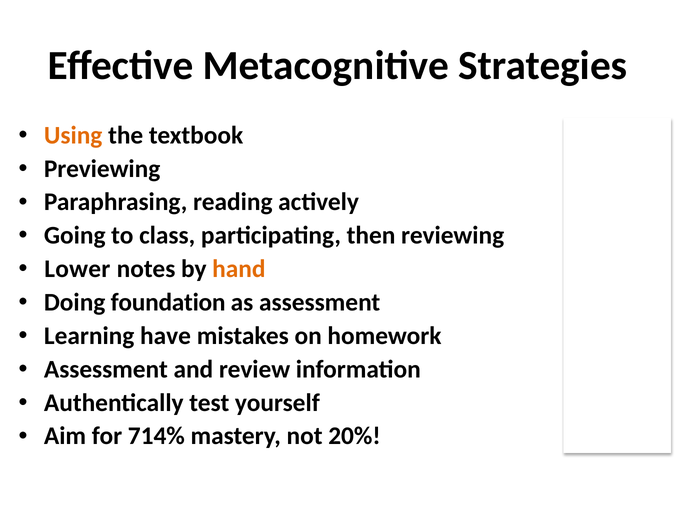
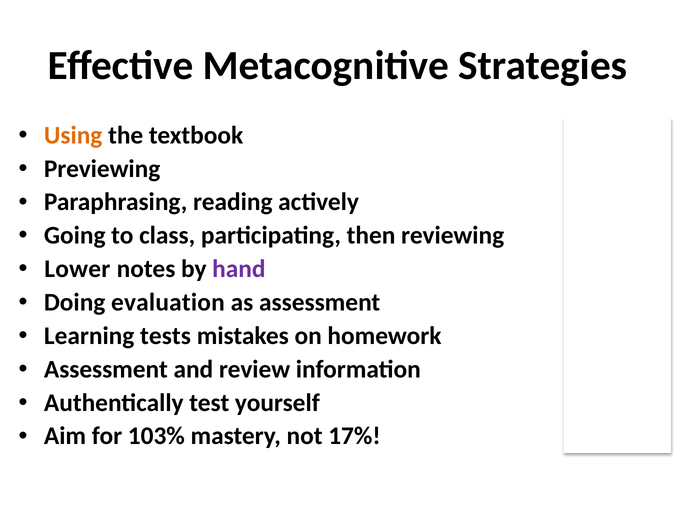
hand colour: orange -> purple (239, 269)
foundation: foundation -> evaluation (168, 302)
Learning have: have -> tests (165, 336)
714%: 714% -> 103% (156, 436)
20%: 20% -> 17% (354, 436)
